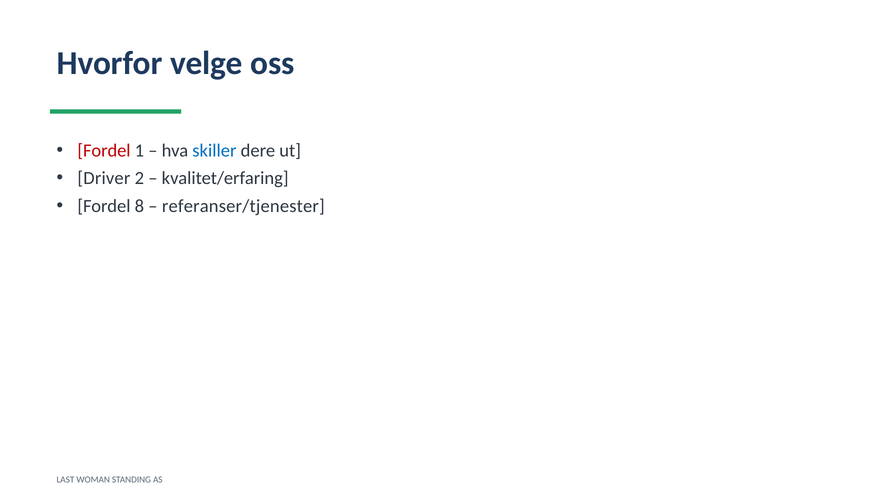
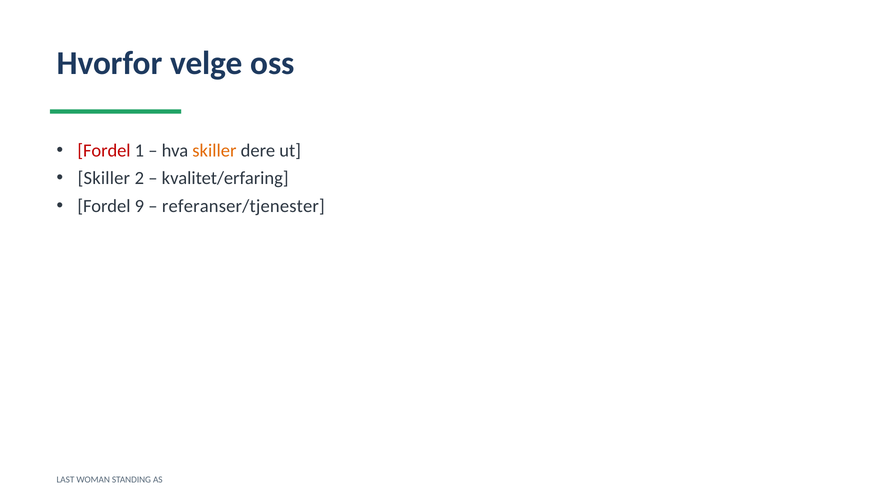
skiller colour: blue -> orange (214, 151)
Driver: Driver -> Skiller (104, 178)
8: 8 -> 9 (139, 206)
